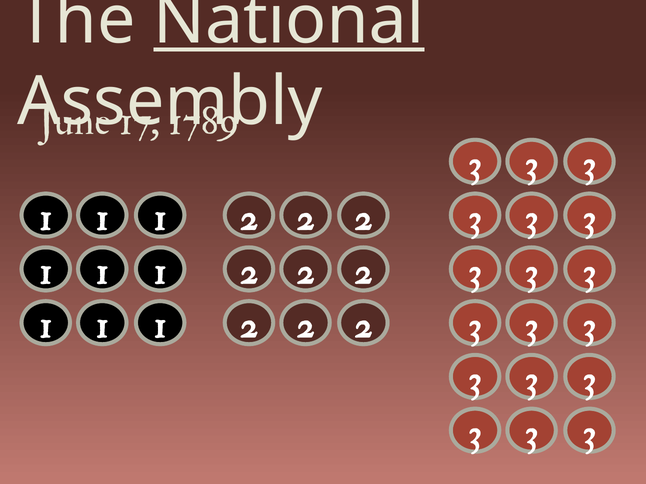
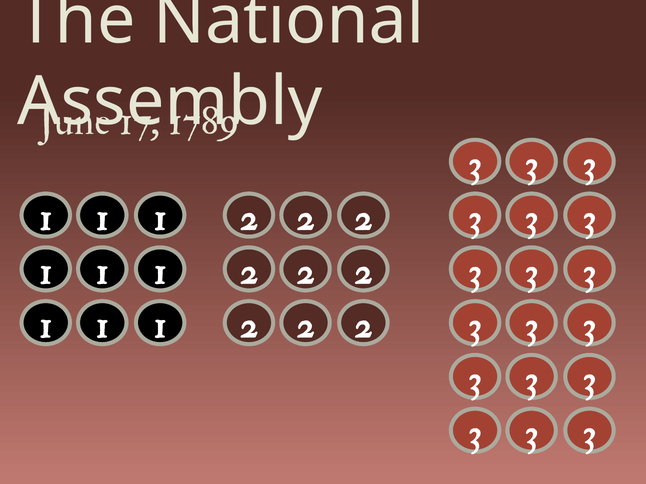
National underline: present -> none (289, 20)
